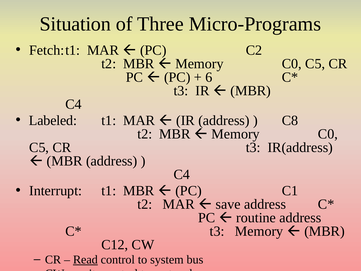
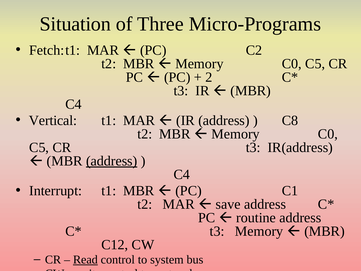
6: 6 -> 2 (209, 77)
Labeled: Labeled -> Vertical (53, 120)
address underline: none -> present (112, 161)
